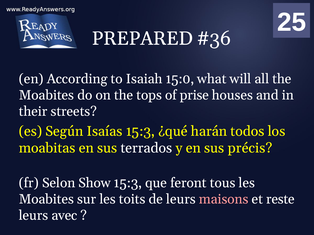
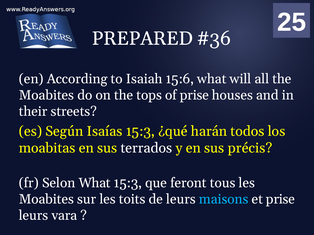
15:0: 15:0 -> 15:6 (180, 79)
Selon Show: Show -> What (95, 183)
maisons colour: pink -> light blue (224, 200)
et reste: reste -> prise (280, 200)
avec: avec -> vara (64, 216)
